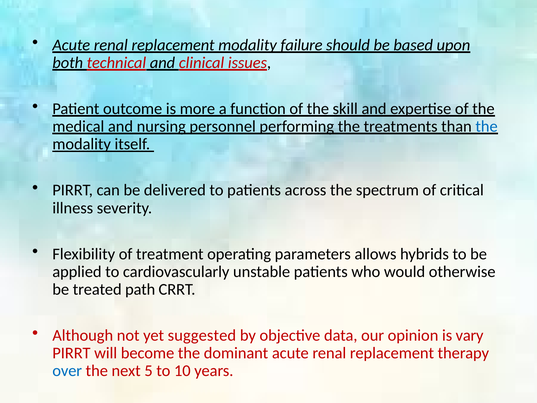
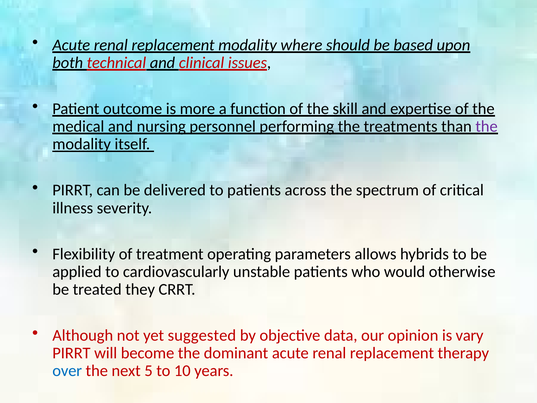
failure: failure -> where (301, 45)
the colour: blue -> purple (487, 126)
path: path -> they (140, 289)
